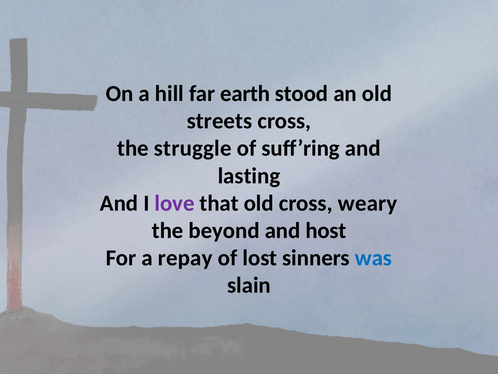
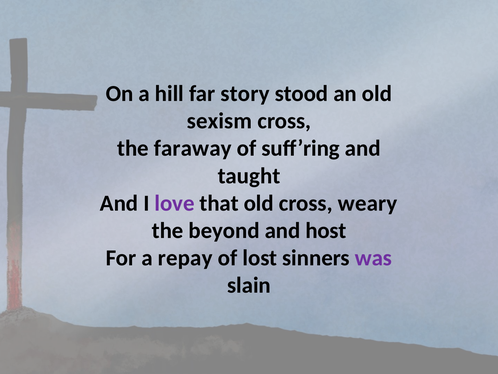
earth: earth -> story (245, 93)
streets: streets -> sexism (219, 121)
struggle: struggle -> faraway (193, 148)
lasting: lasting -> taught (249, 176)
was colour: blue -> purple (373, 258)
